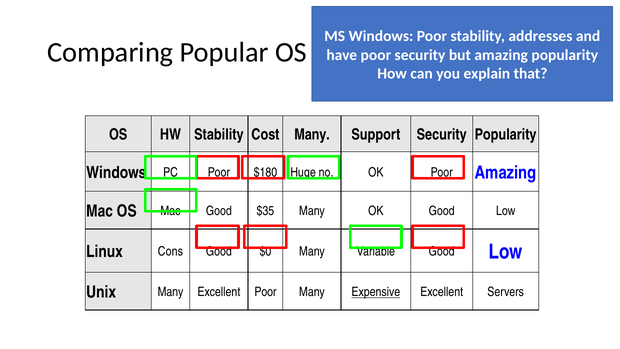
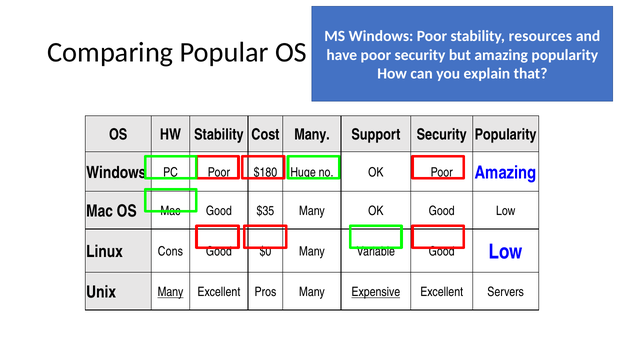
addresses: addresses -> resources (540, 36)
Many underline: none -> present (171, 292)
Excellent Poor: Poor -> Pros (265, 292)
